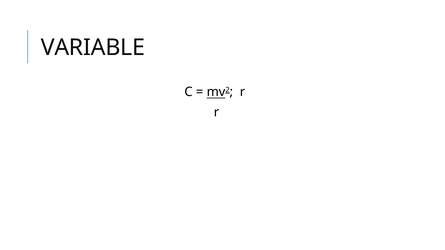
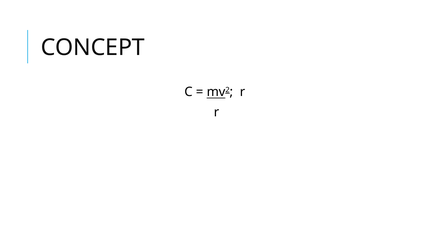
VARIABLE: VARIABLE -> CONCEPT (93, 48)
